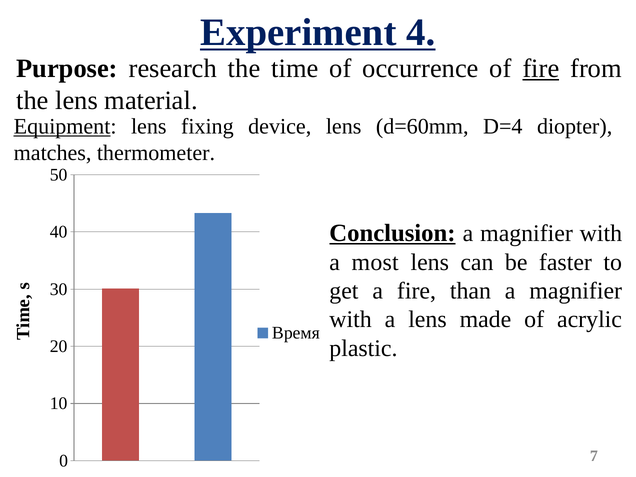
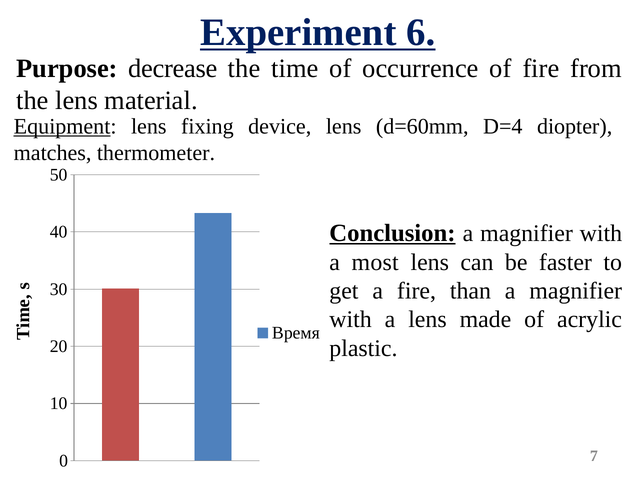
4: 4 -> 6 (421, 33)
research: research -> decrease (173, 69)
fire underline: present -> none (541, 69)
